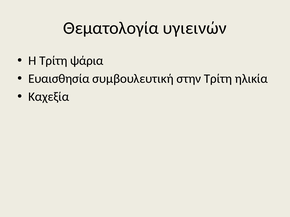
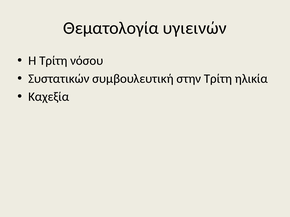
ψάρια: ψάρια -> νόσου (87, 61)
Ευαισθησία: Ευαισθησία -> Συστατικών (59, 79)
